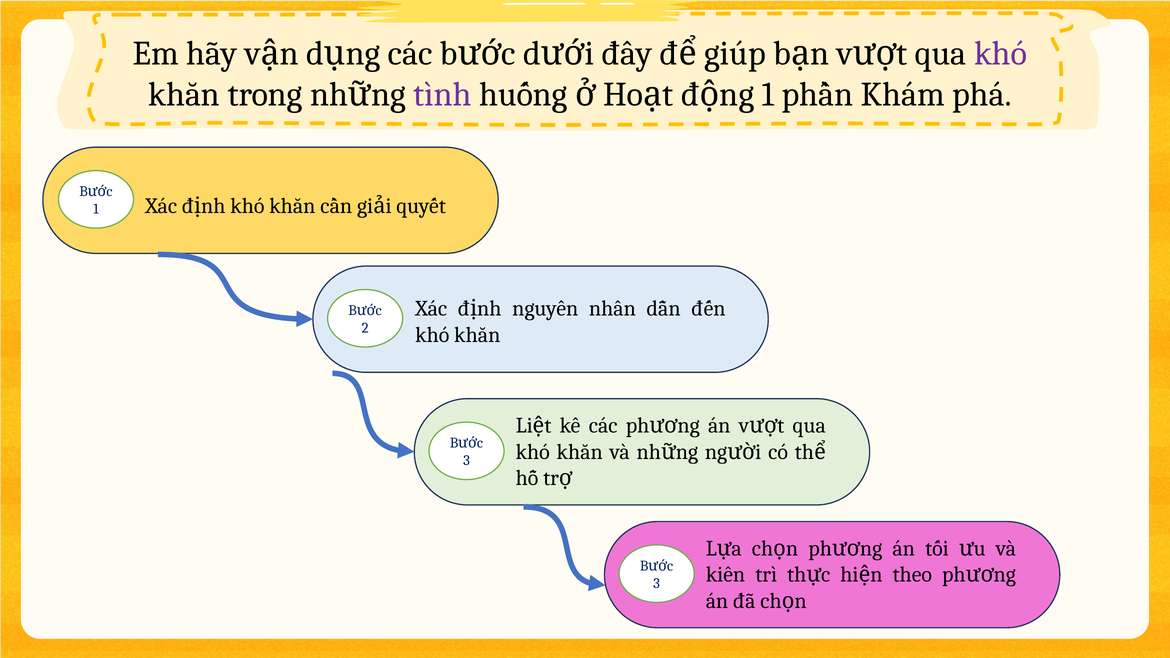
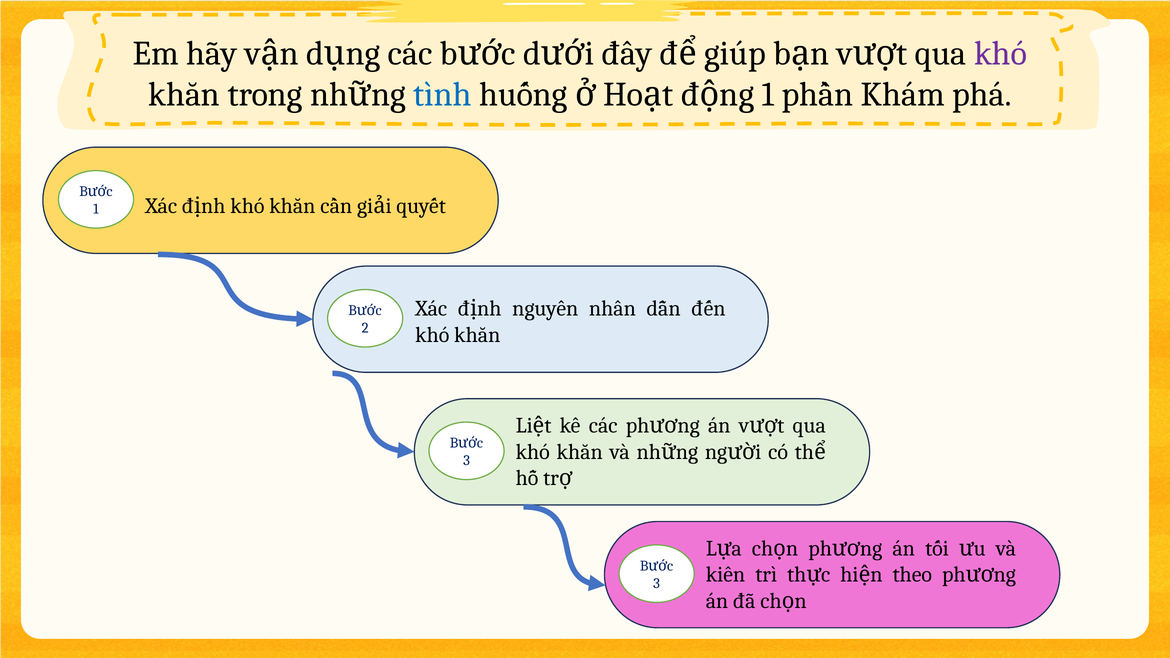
tình colour: purple -> blue (443, 95)
